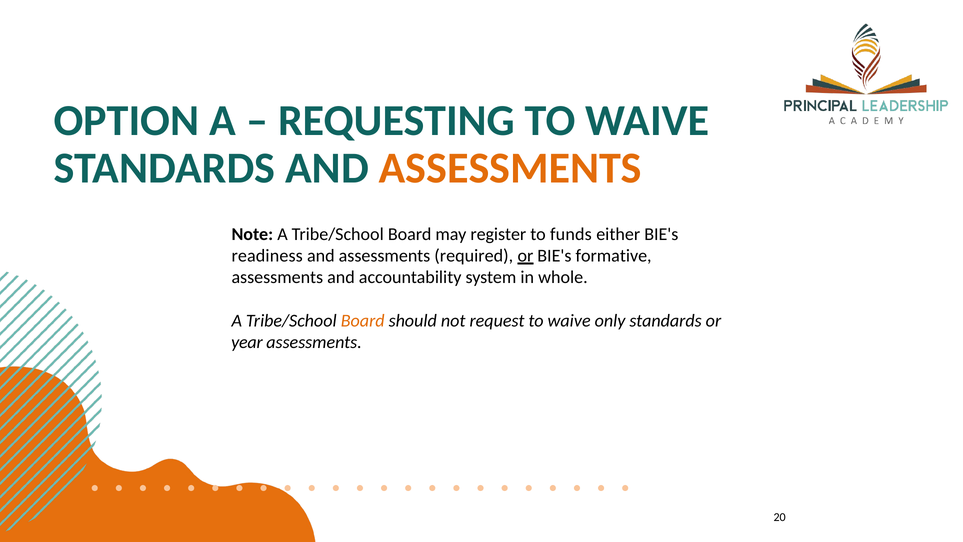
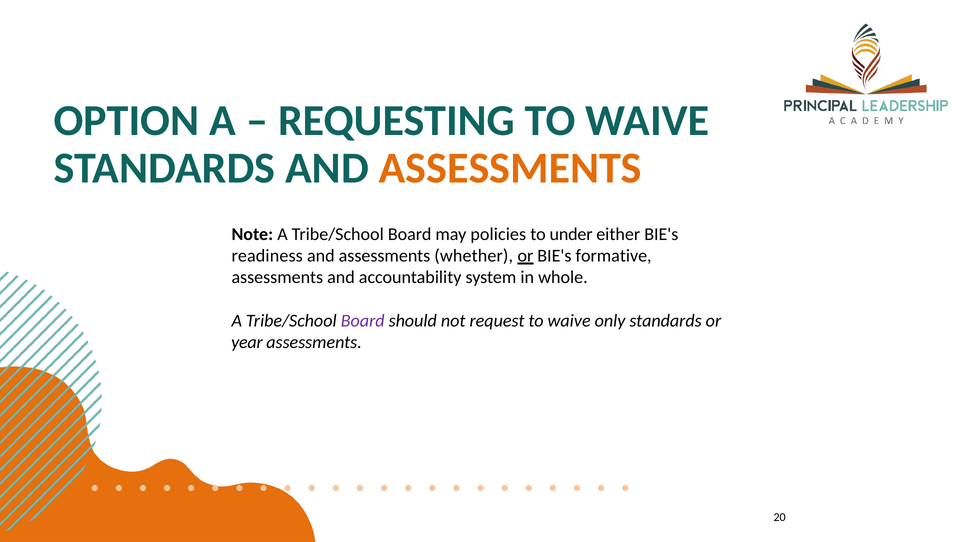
register: register -> policies (498, 234)
funds: funds -> under (571, 234)
required: required -> whether (474, 256)
Board colour: orange -> purple (363, 321)
